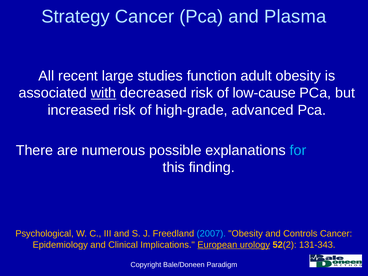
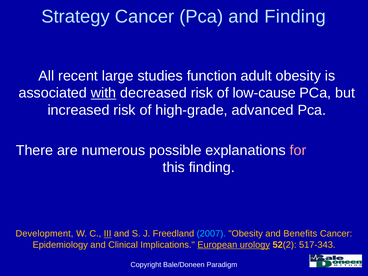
and Plasma: Plasma -> Finding (295, 17)
for colour: light blue -> pink (298, 150)
Psychological: Psychological -> Development (44, 234)
III underline: none -> present (108, 234)
Controls: Controls -> Benefits (300, 234)
131-343: 131-343 -> 517-343 (317, 245)
